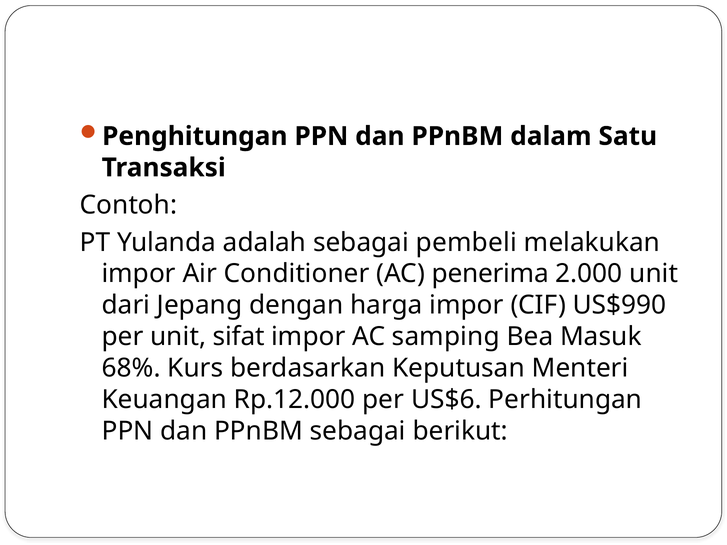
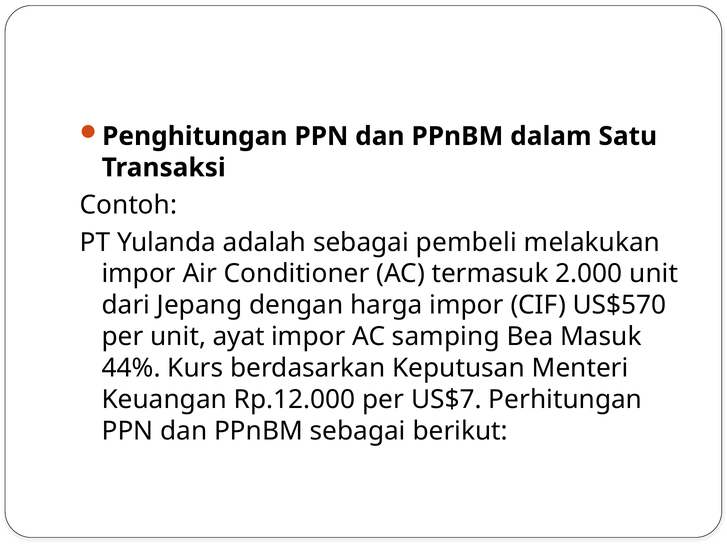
penerima: penerima -> termasuk (490, 274)
US$990: US$990 -> US$570 (620, 305)
sifat: sifat -> ayat (239, 337)
68%: 68% -> 44% (131, 368)
US$6: US$6 -> US$7 (446, 400)
